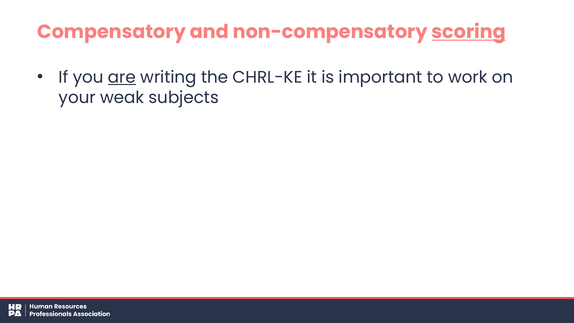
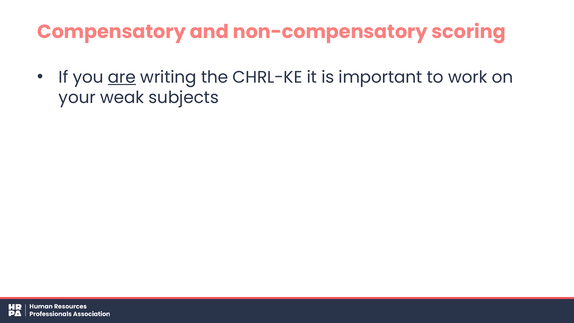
scoring underline: present -> none (469, 32)
